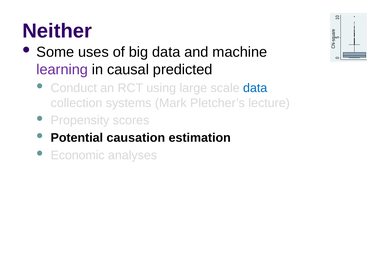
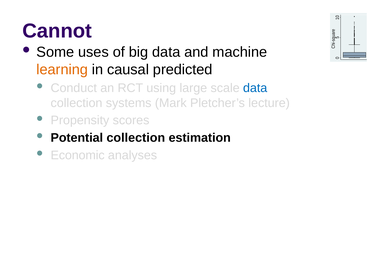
Neither: Neither -> Cannot (57, 31)
learning colour: purple -> orange (62, 69)
Potential causation: causation -> collection (136, 138)
